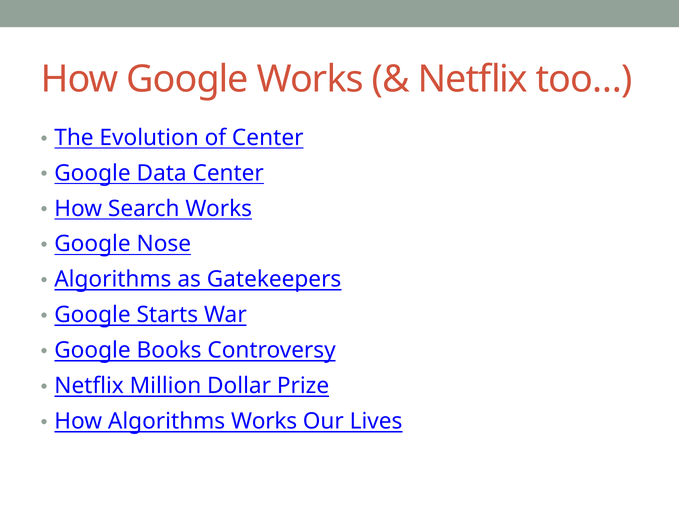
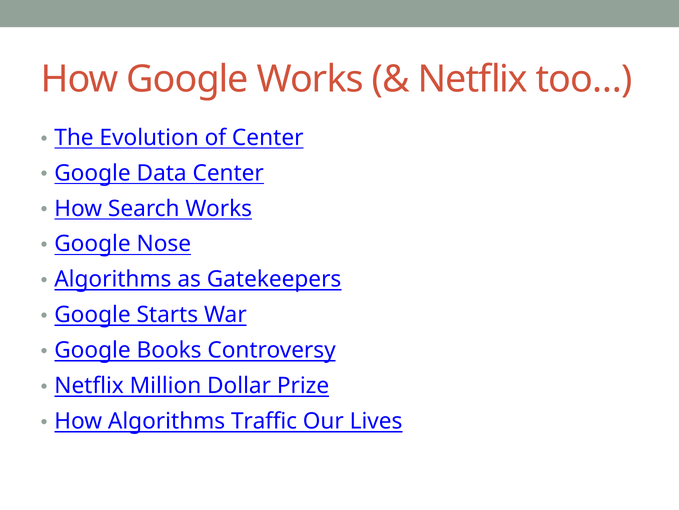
Algorithms Works: Works -> Traffic (264, 421)
